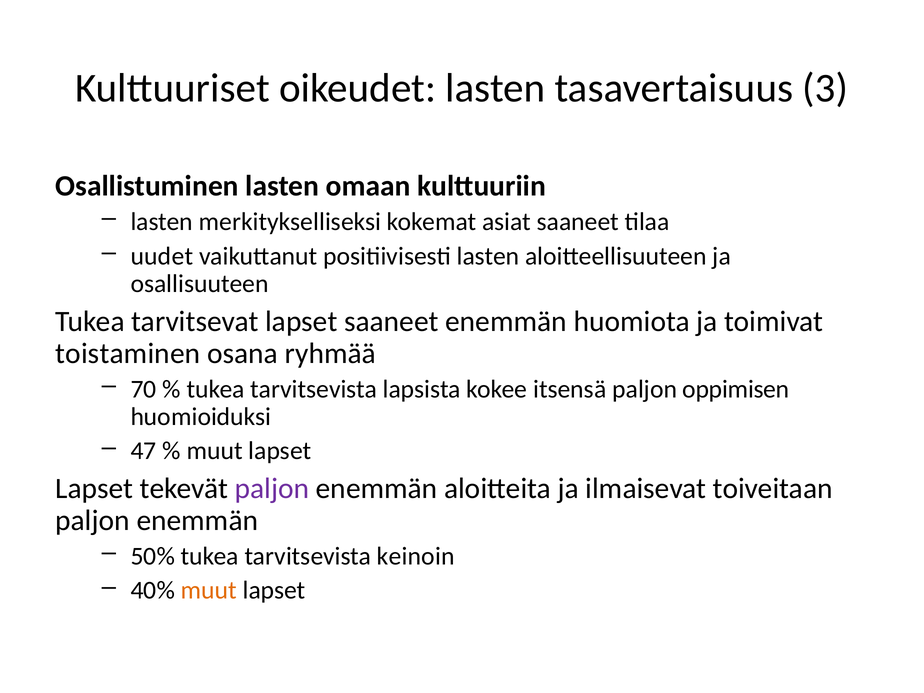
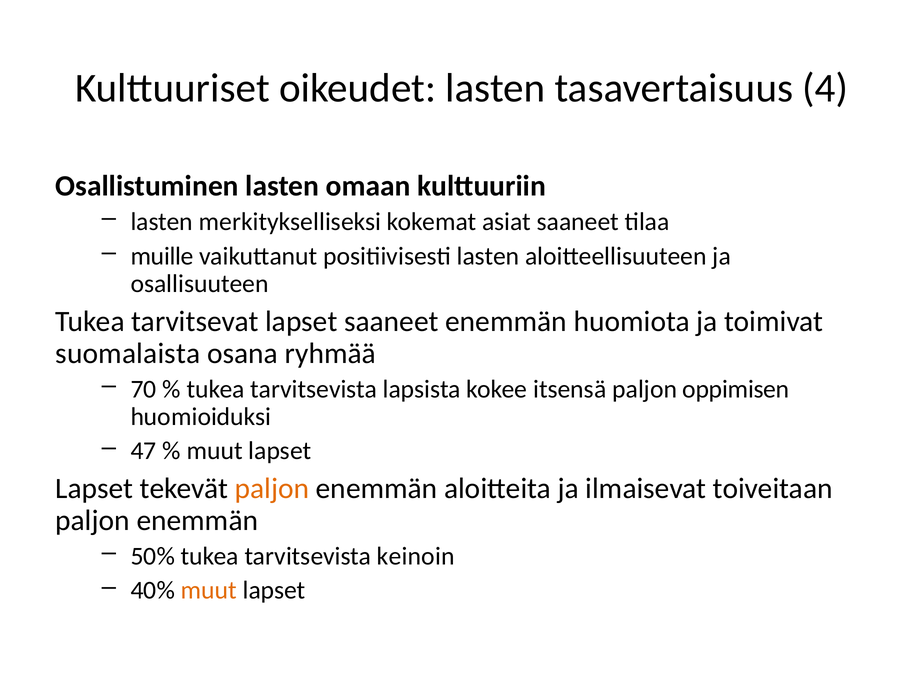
3: 3 -> 4 (825, 88)
uudet: uudet -> muille (162, 256)
toistaminen: toistaminen -> suomalaista (128, 353)
paljon colour: purple -> orange (272, 489)
